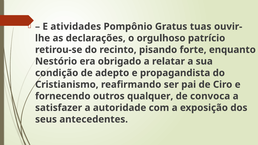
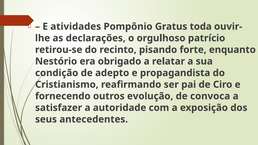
tuas: tuas -> toda (201, 27)
qualquer: qualquer -> evolução (150, 96)
